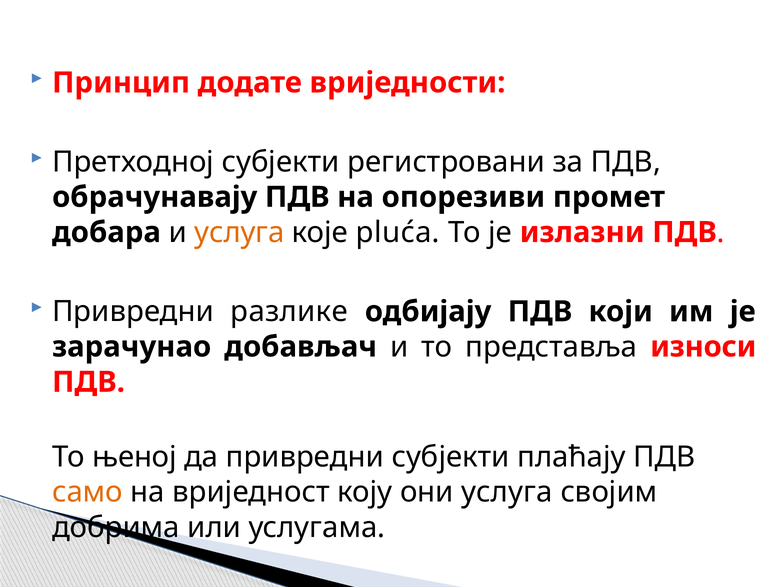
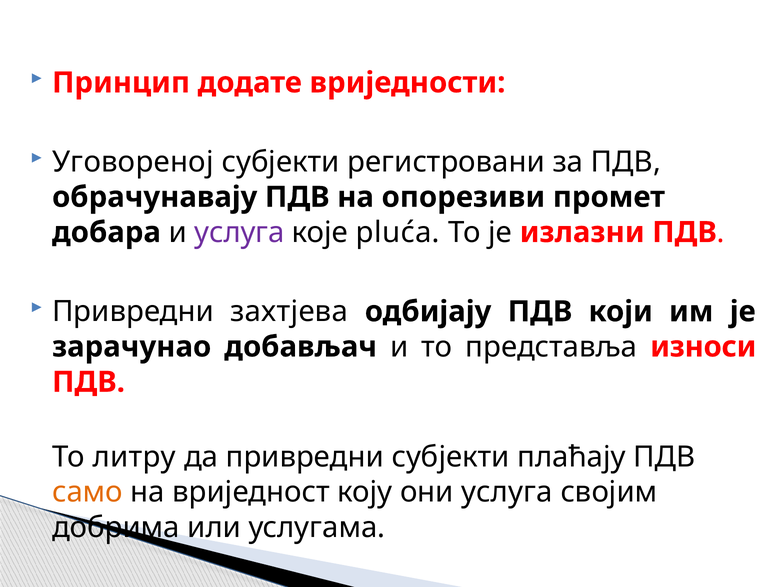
Претходној: Претходној -> Уговореној (133, 162)
услуга colour: orange -> purple (239, 232)
разлике: разлике -> захтјева (289, 312)
њеној: њеној -> литру (134, 457)
